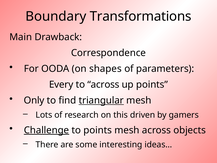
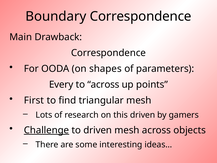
Boundary Transformations: Transformations -> Correspondence (141, 16)
Only: Only -> First (34, 100)
triangular underline: present -> none (101, 100)
to points: points -> driven (98, 130)
